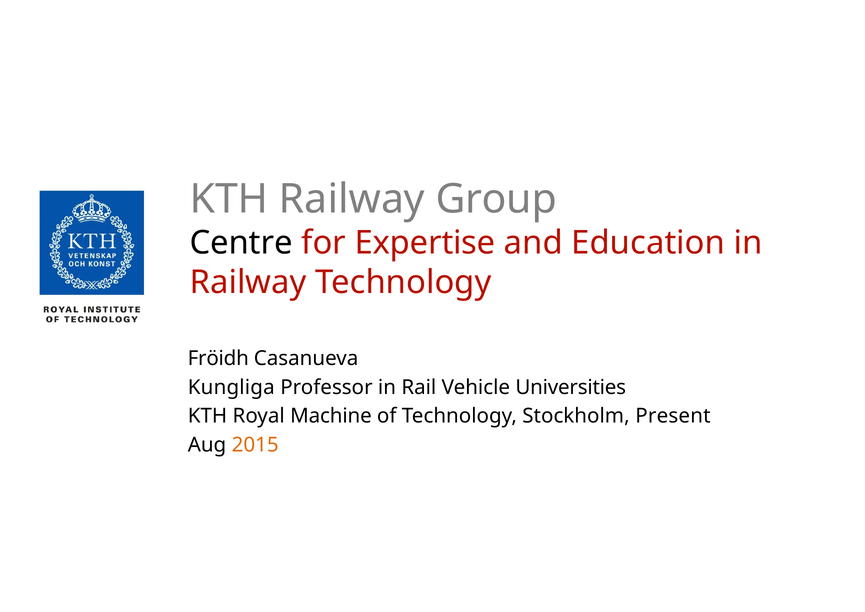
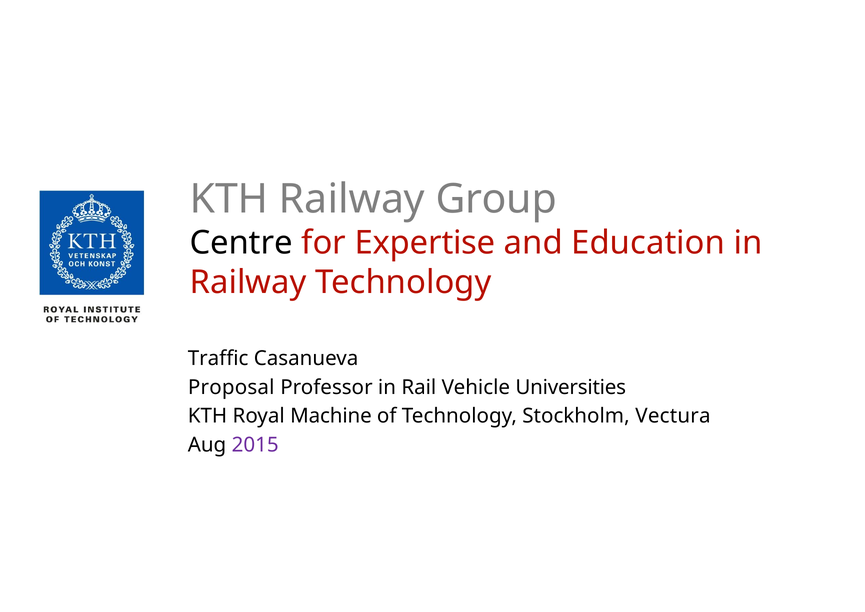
Fröidh: Fröidh -> Traffic (218, 358)
Kungliga: Kungliga -> Proposal (231, 387)
Present: Present -> Vectura (673, 416)
2015 colour: orange -> purple (255, 445)
